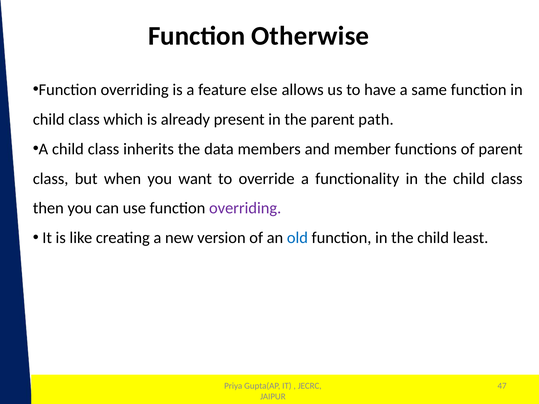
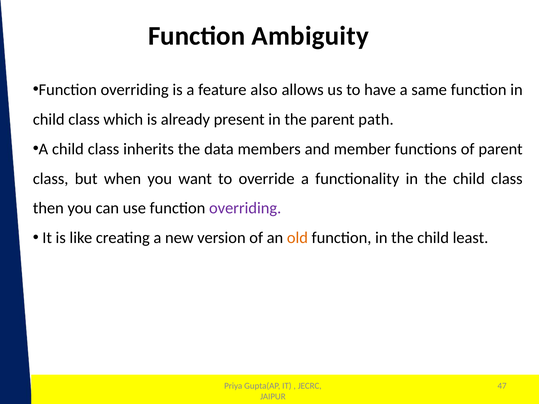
Otherwise: Otherwise -> Ambiguity (310, 36)
else: else -> also (264, 90)
old colour: blue -> orange (297, 238)
